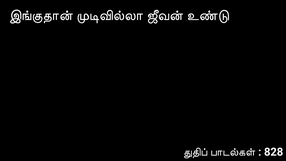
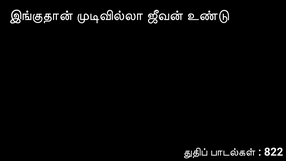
828: 828 -> 822 (274, 152)
